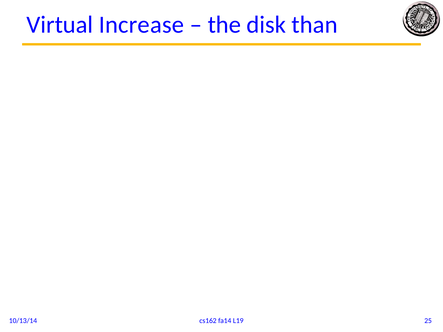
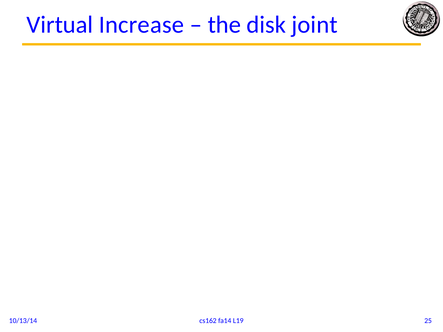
than: than -> joint (315, 25)
